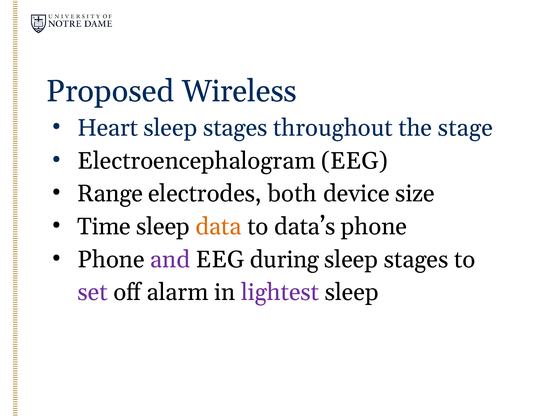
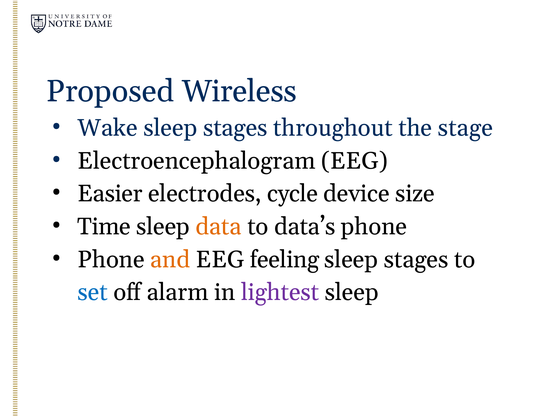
Heart: Heart -> Wake (108, 128)
Range: Range -> Easier (110, 194)
both: both -> cycle (293, 194)
and colour: purple -> orange (170, 260)
during: during -> feeling (284, 260)
set colour: purple -> blue (93, 293)
